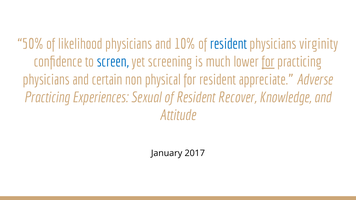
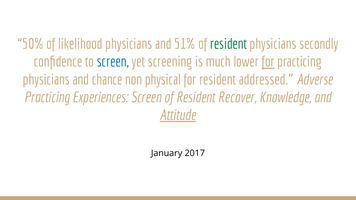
10%: 10% -> 51% (185, 44)
resident colour: blue -> green (229, 44)
virginity: virginity -> secondly (319, 44)
certain: certain -> chance (107, 80)
appreciate: appreciate -> addressed (266, 80)
Experiences Sexual: Sexual -> Screen (146, 98)
Attitude underline: none -> present (178, 115)
